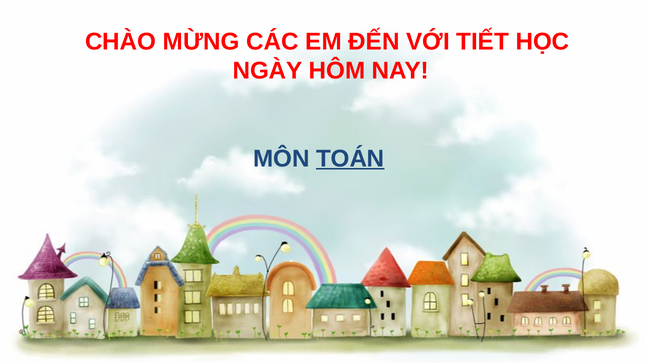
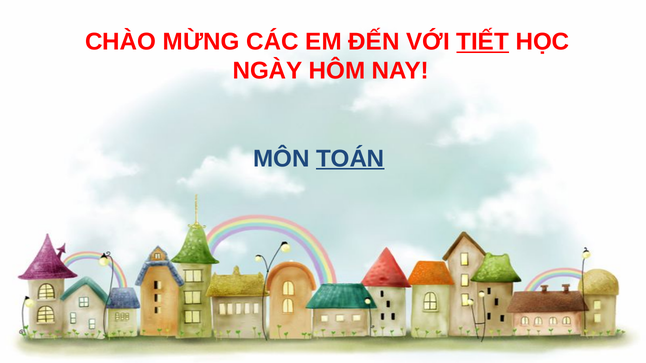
TIẾT underline: none -> present (483, 42)
